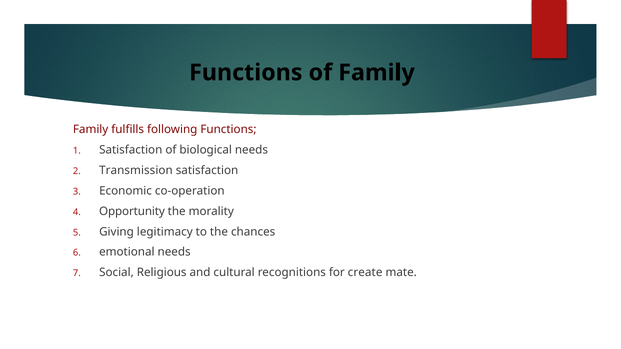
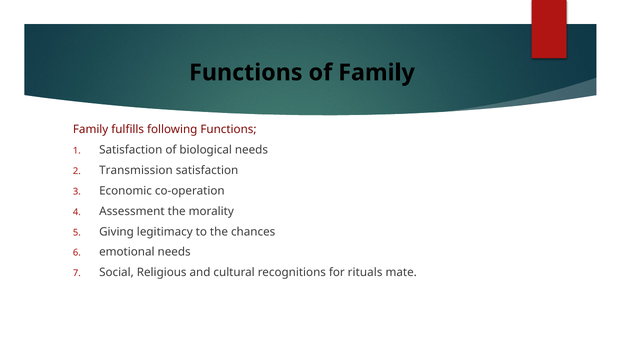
Opportunity: Opportunity -> Assessment (132, 211)
create: create -> rituals (365, 273)
